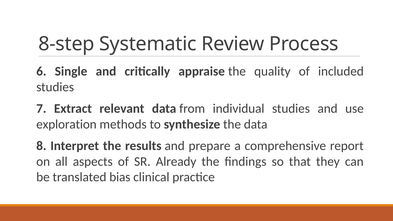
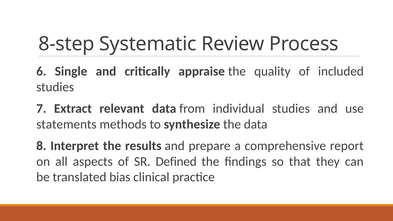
exploration: exploration -> statements (66, 124)
Already: Already -> Defined (176, 161)
